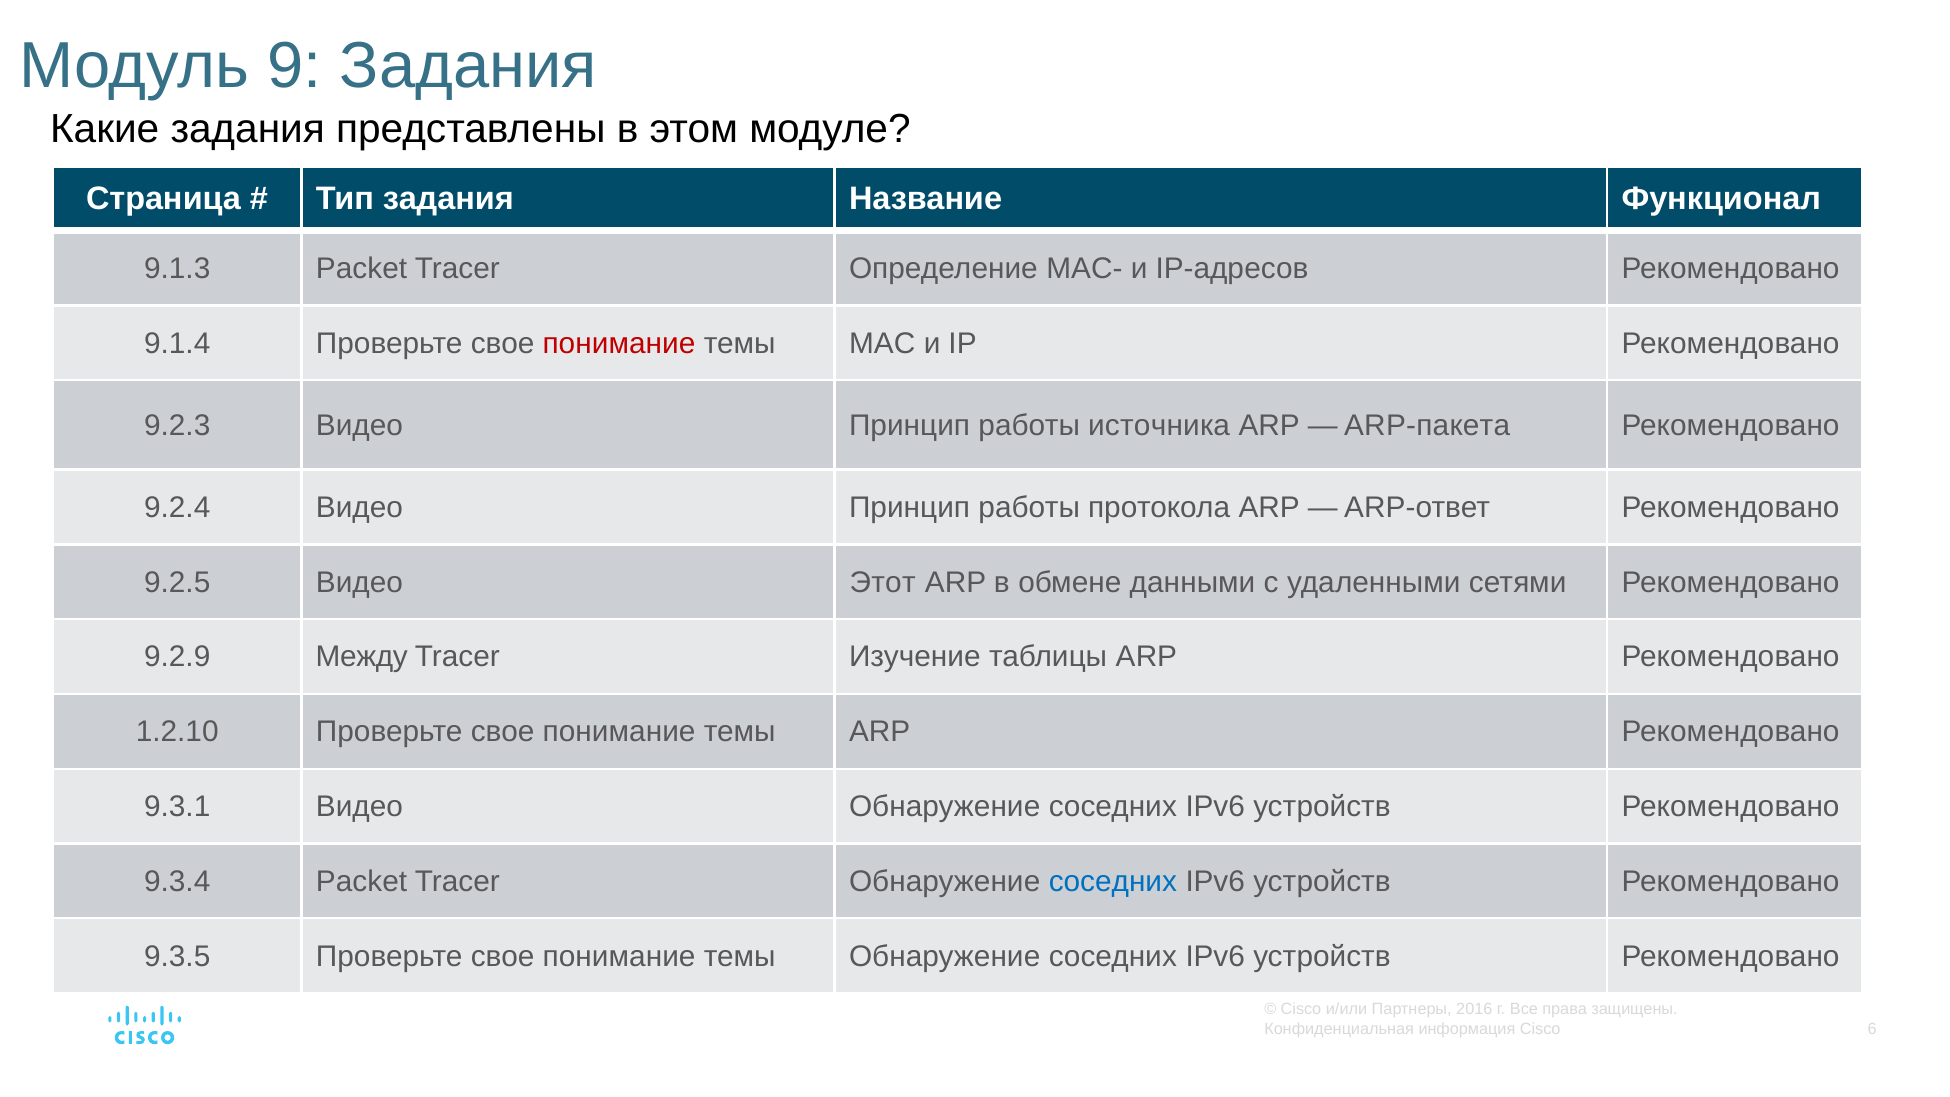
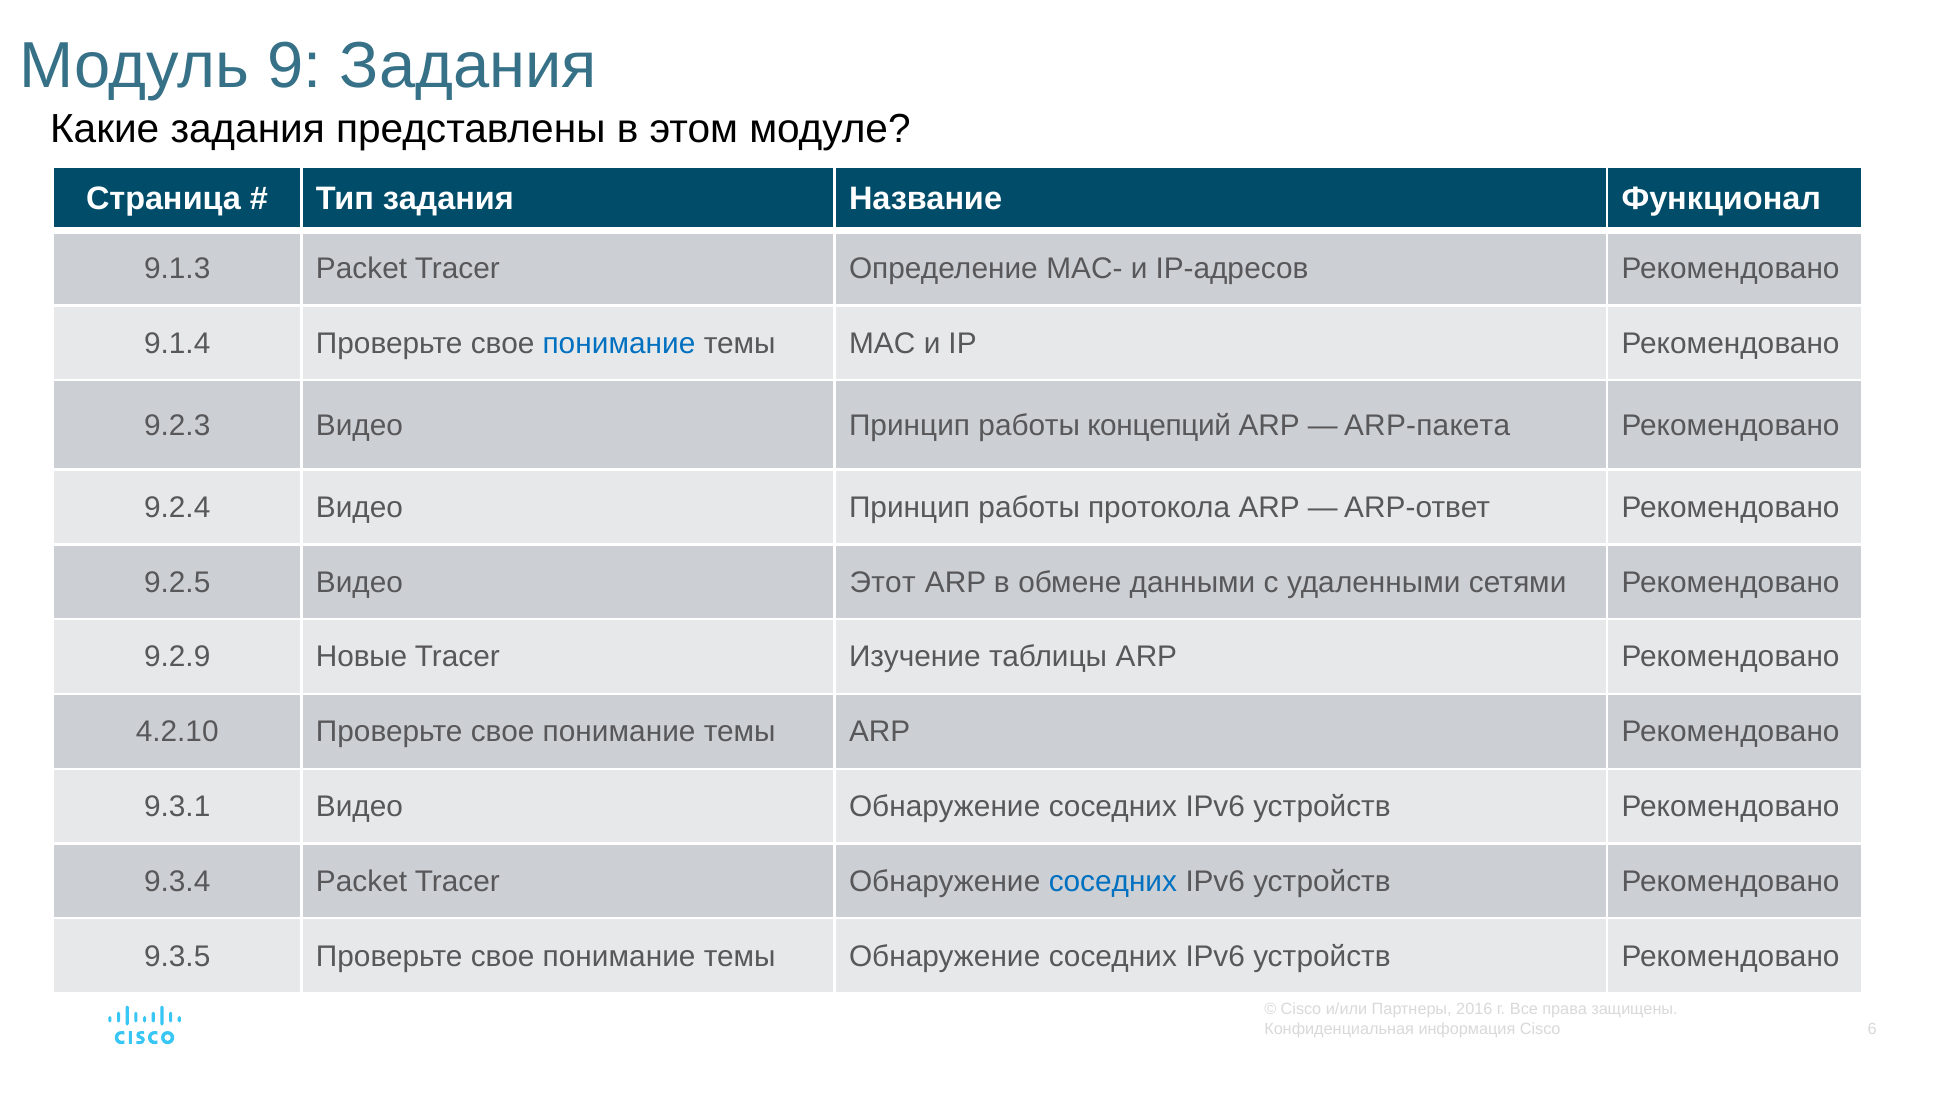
понимание colour: red -> blue (619, 343)
источника: источника -> концепций (1159, 425)
Между: Между -> Новые (362, 657)
1.2.10: 1.2.10 -> 4.2.10 (177, 732)
